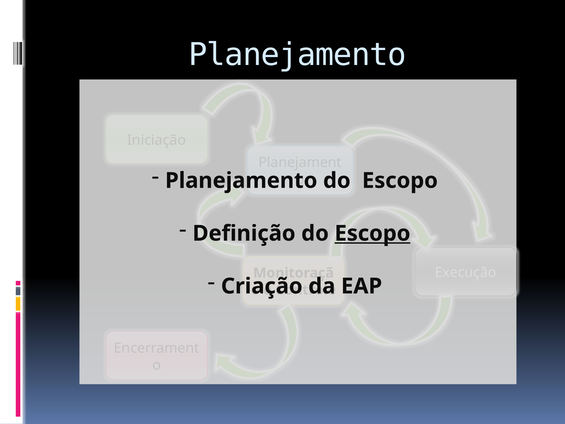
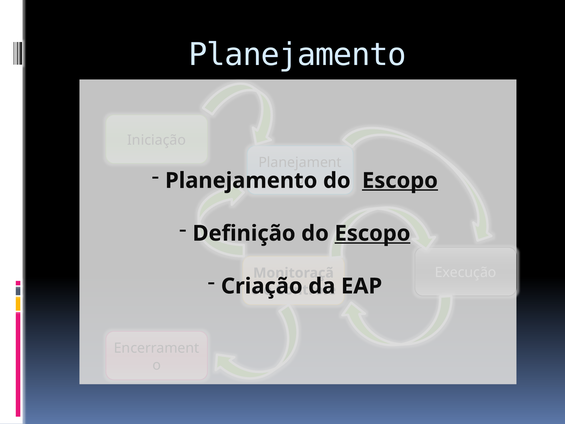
Escopo underline: none -> present (400, 180)
